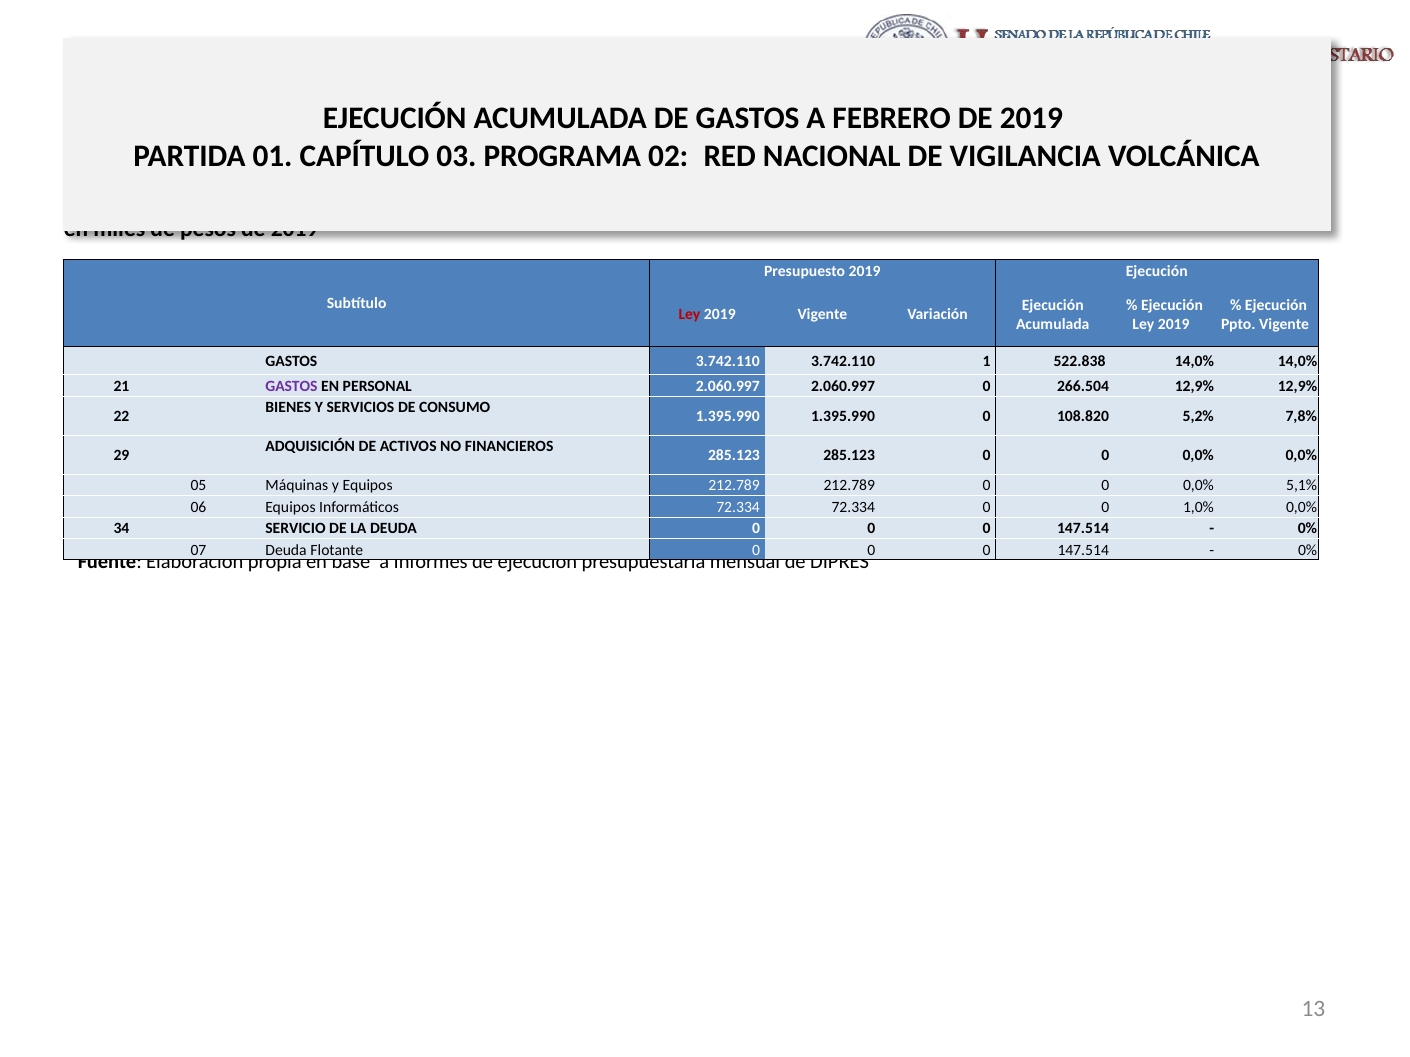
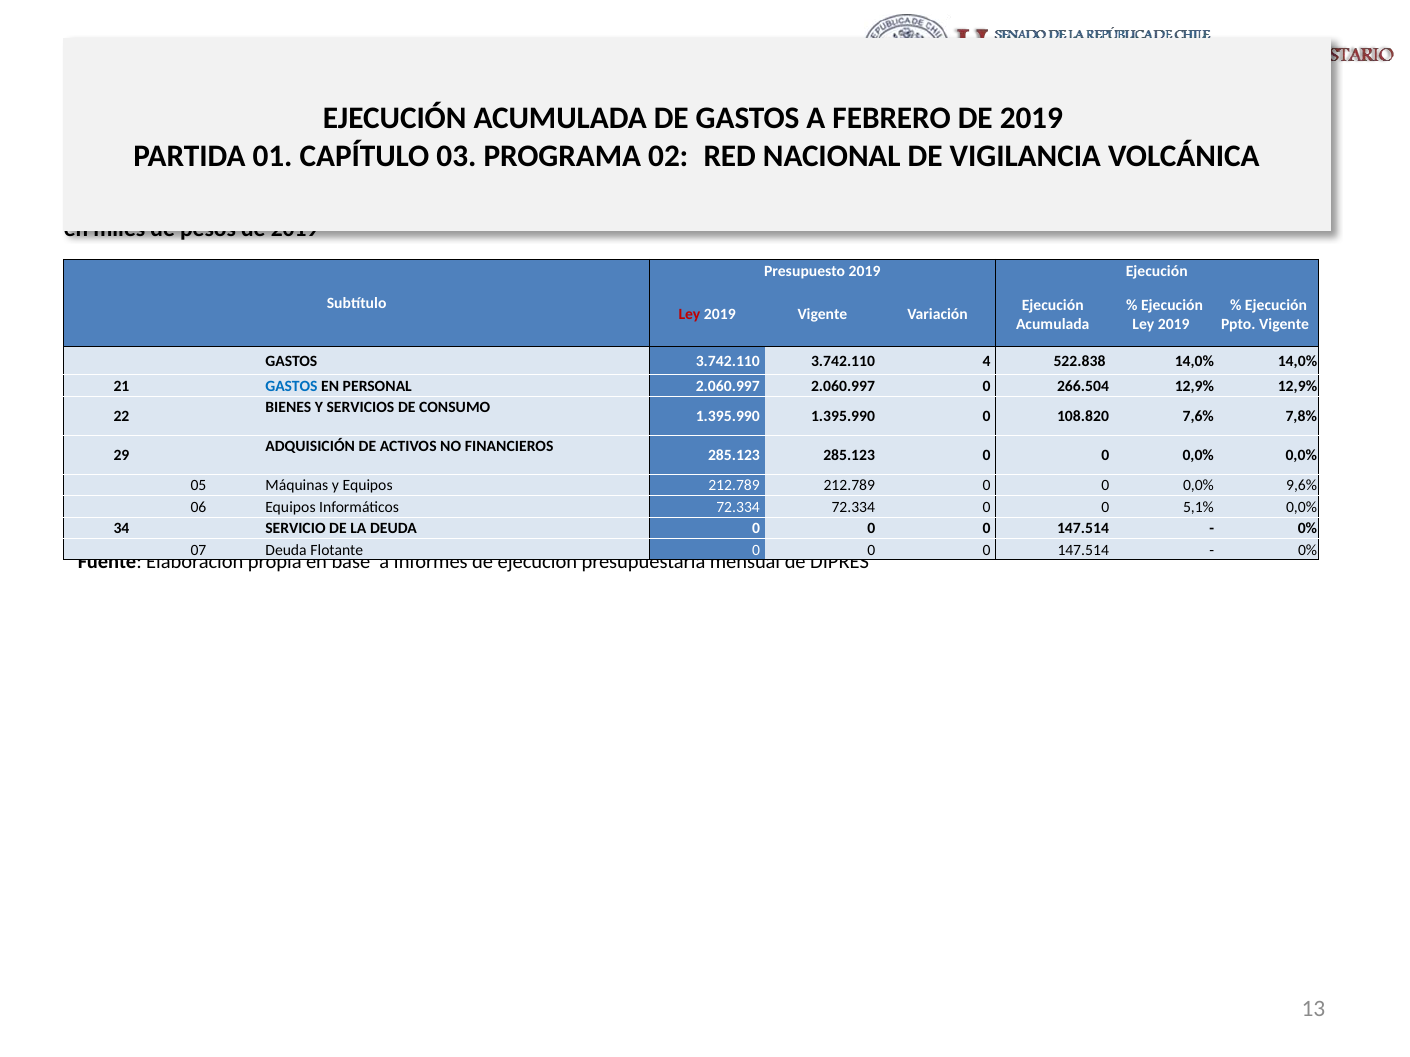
1: 1 -> 4 (986, 362)
GASTOS colour: purple -> blue (291, 387)
5,2%: 5,2% -> 7,6% (1198, 417)
5,1%: 5,1% -> 9,6% (1302, 486)
1,0%: 1,0% -> 5,1% (1198, 507)
